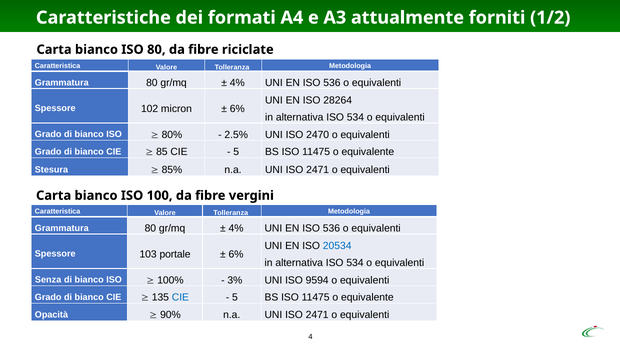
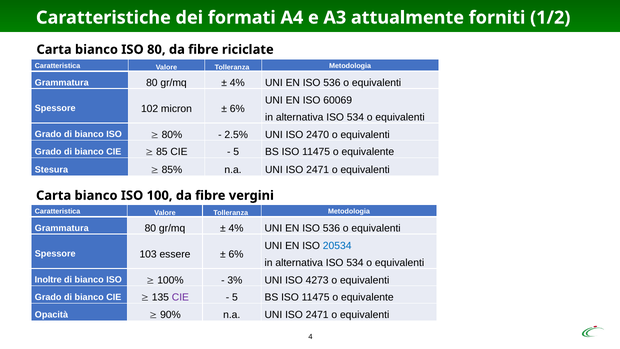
28264: 28264 -> 60069 (338, 100)
portale: portale -> essere (175, 254)
Senza: Senza -> Inoltre (48, 280)
9594: 9594 -> 4273 (317, 280)
CIE colour: blue -> purple (180, 297)
